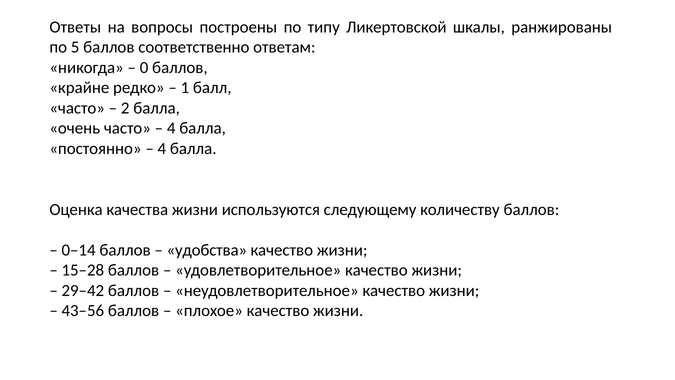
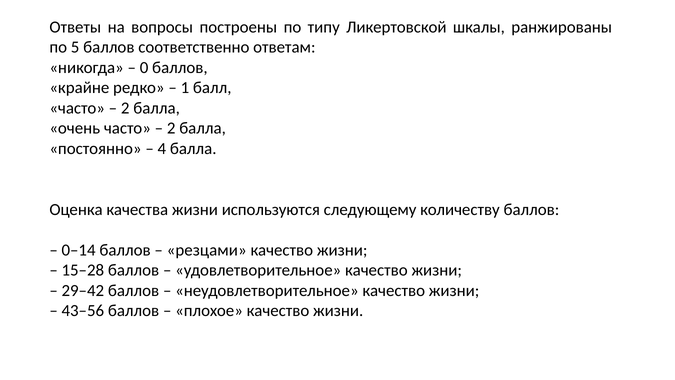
4: 4 -> 2 (171, 128)
удобства: удобства -> резцами (207, 250)
